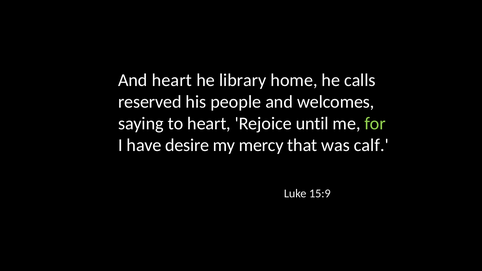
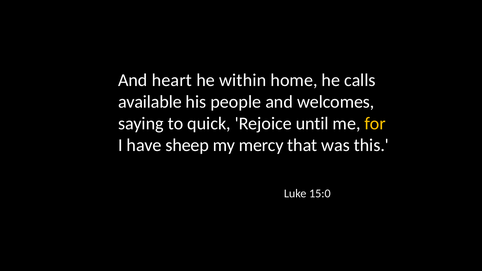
library: library -> within (243, 80)
reserved: reserved -> available (150, 102)
to heart: heart -> quick (209, 124)
for colour: light green -> yellow (375, 124)
desire: desire -> sheep (187, 145)
calf: calf -> this (371, 145)
15:9: 15:9 -> 15:0 (320, 194)
